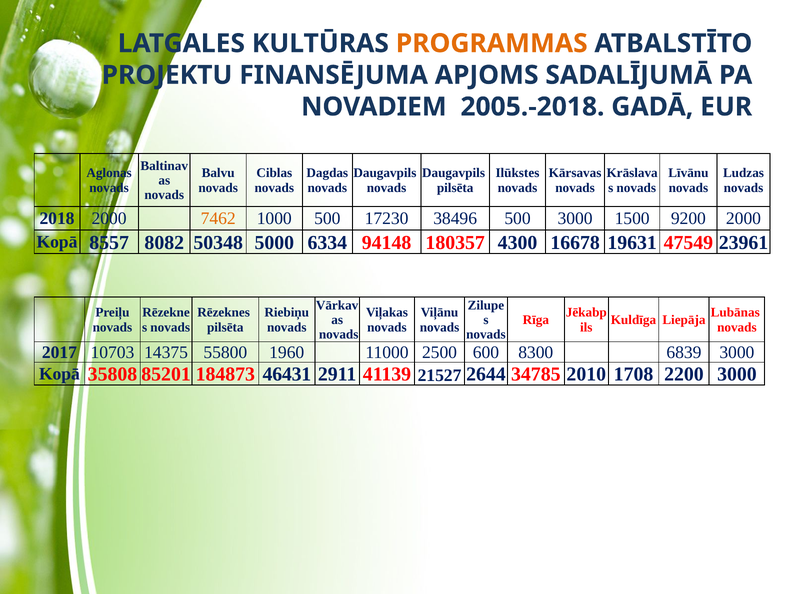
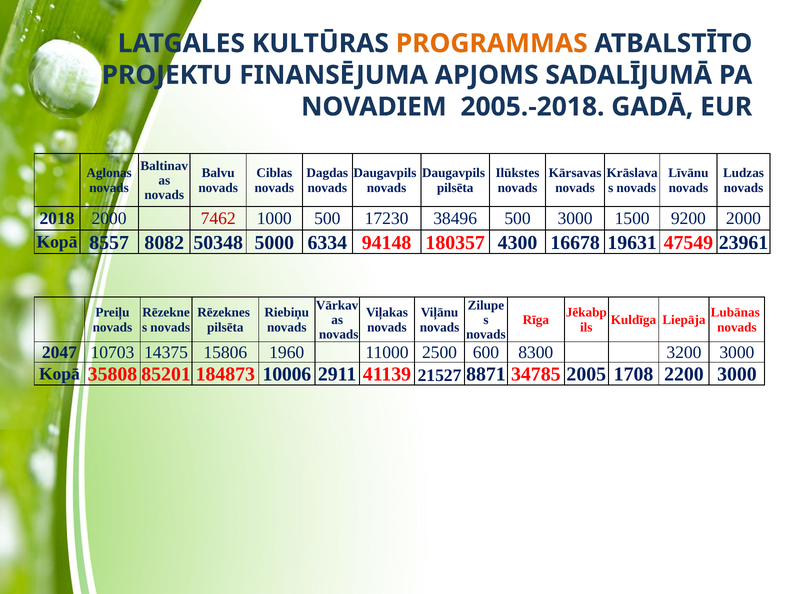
7462 colour: orange -> red (218, 219)
2017: 2017 -> 2047 (59, 353)
55800: 55800 -> 15806 (225, 353)
6839: 6839 -> 3200 (684, 353)
46431: 46431 -> 10006 (287, 374)
2644: 2644 -> 8871 (486, 374)
2010: 2010 -> 2005 (586, 374)
